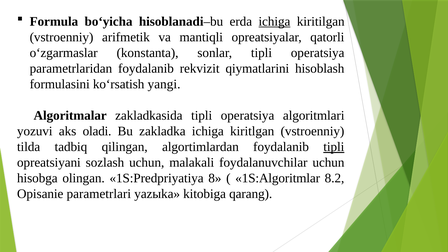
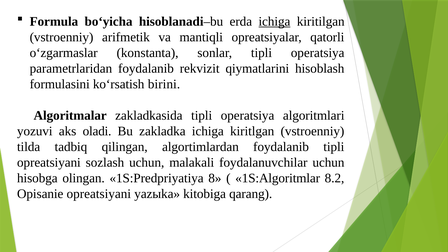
yangi: yangi -> birini (164, 84)
tipli underline: present -> none (334, 147)
Opisanie parametrlari: parametrlari -> opreatsiyani (99, 194)
